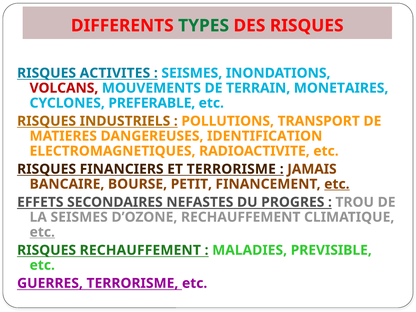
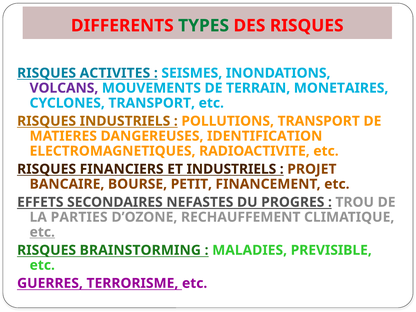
VOLCANS colour: red -> purple (64, 88)
CYCLONES PREFERABLE: PREFERABLE -> TRANSPORT (152, 103)
ET TERRORISME: TERRORISME -> INDUSTRIELS (231, 169)
JAMAIS: JAMAIS -> PROJET (312, 169)
etc underline: present -> none (337, 184)
LA SEISMES: SEISMES -> PARTIES (79, 217)
RISQUES RECHAUFFEMENT: RECHAUFFEMENT -> BRAINSTORMING (140, 250)
